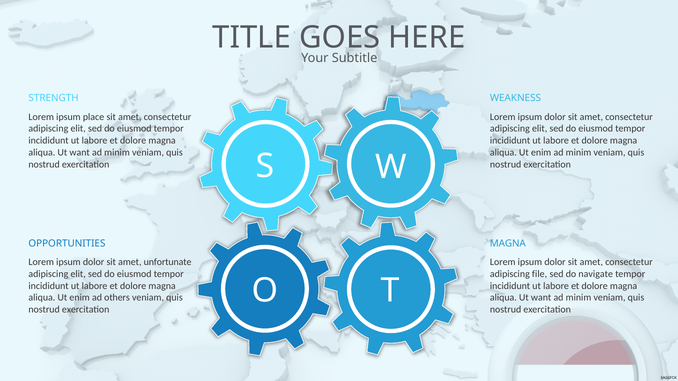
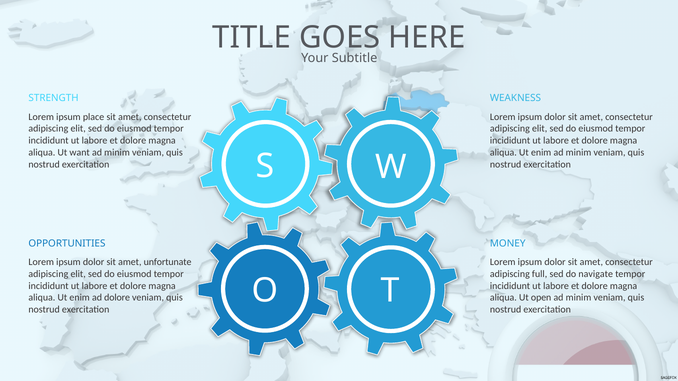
MAGNA: MAGNA -> MONEY (508, 244)
file: file -> full (540, 274)
ad others: others -> dolore (117, 298)
want: want -> open (541, 298)
